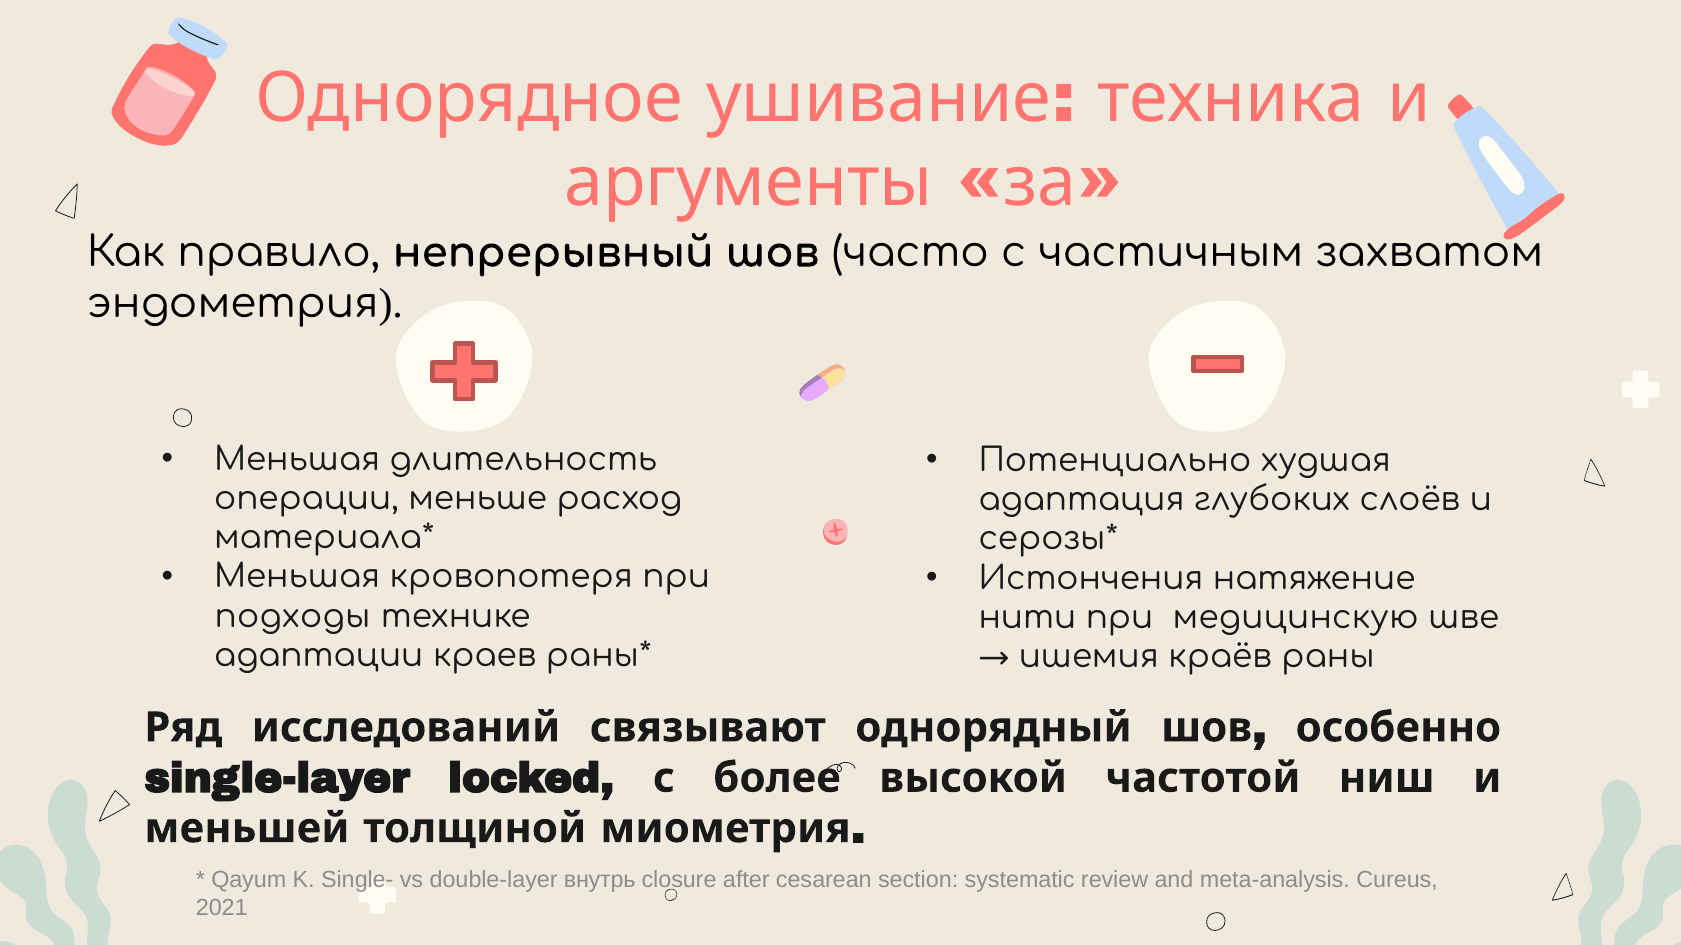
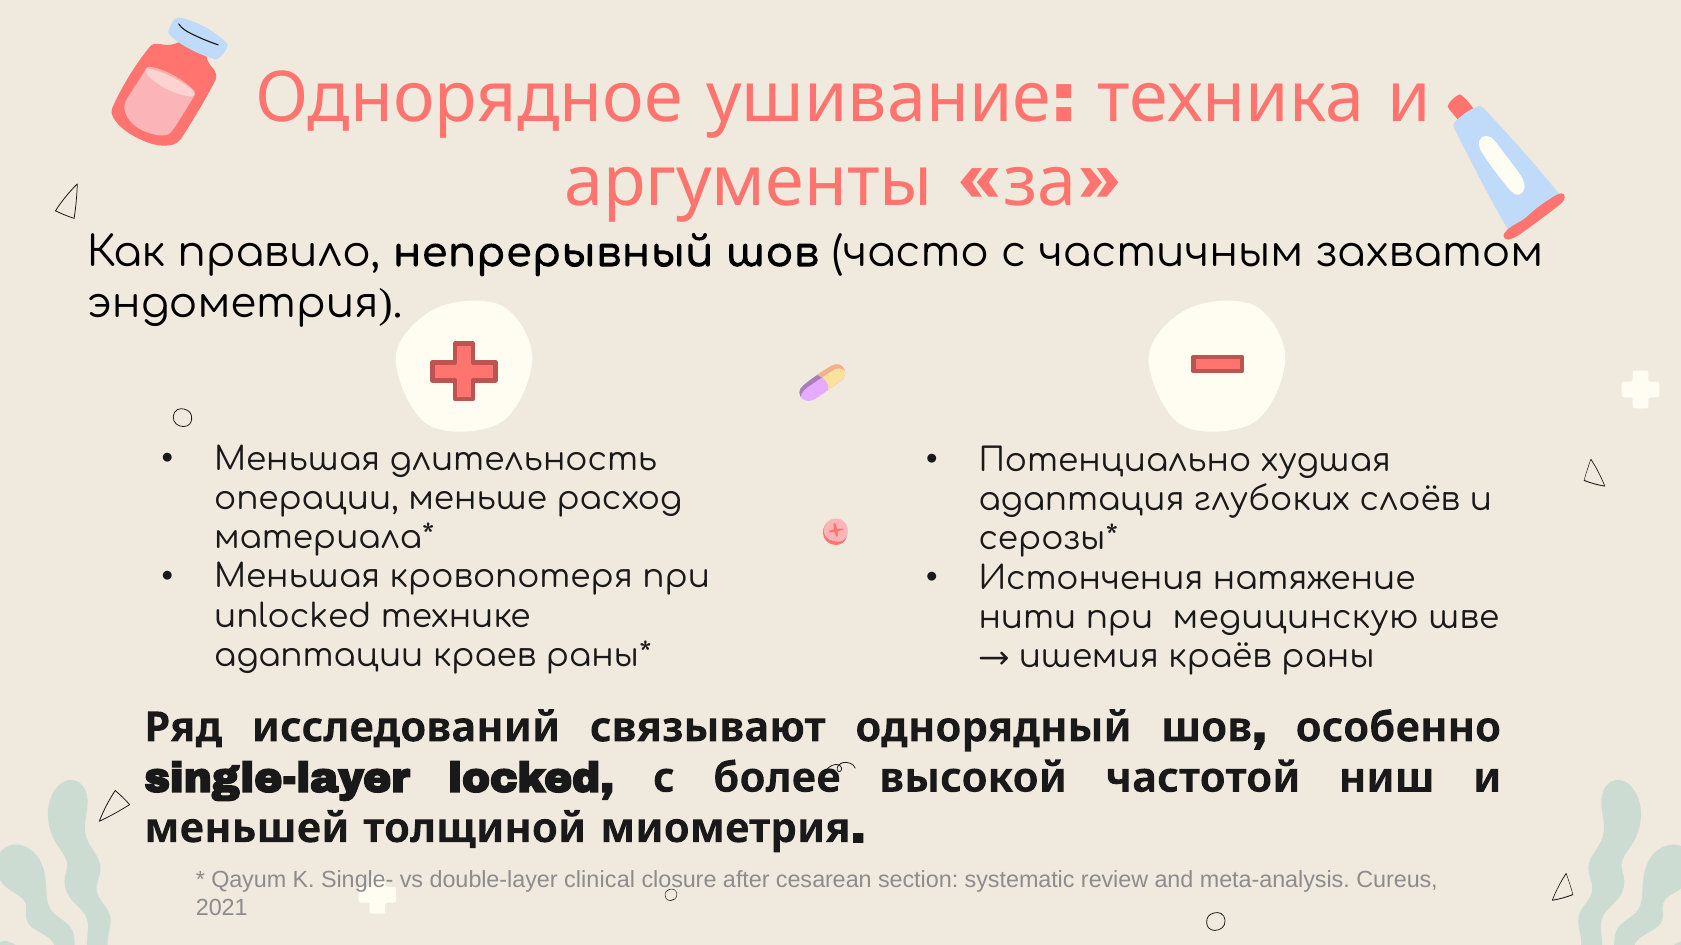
подходы: подходы -> unlocked (293, 617)
внутрь: внутрь -> clinical (600, 880)
